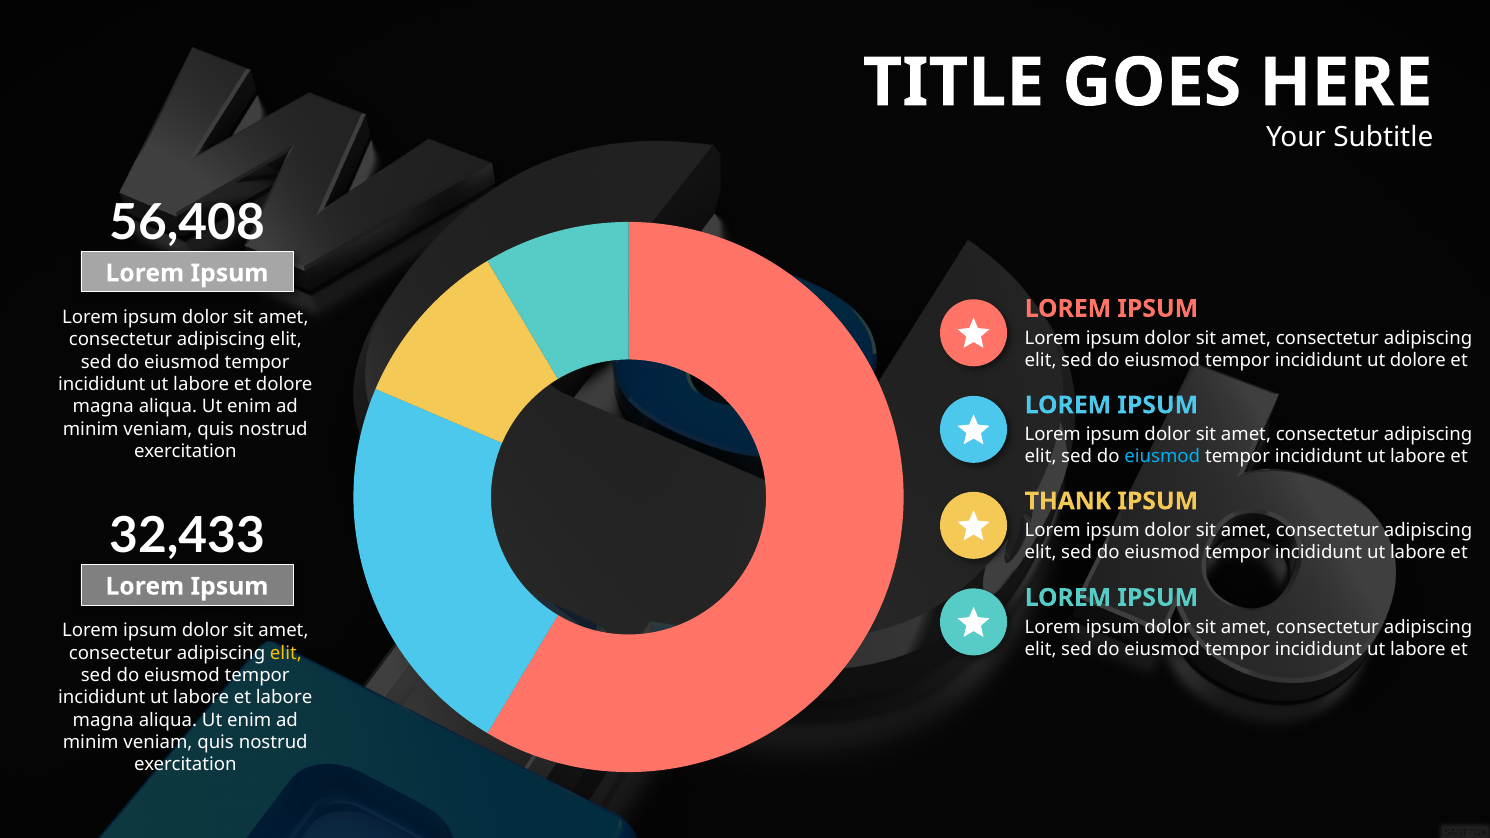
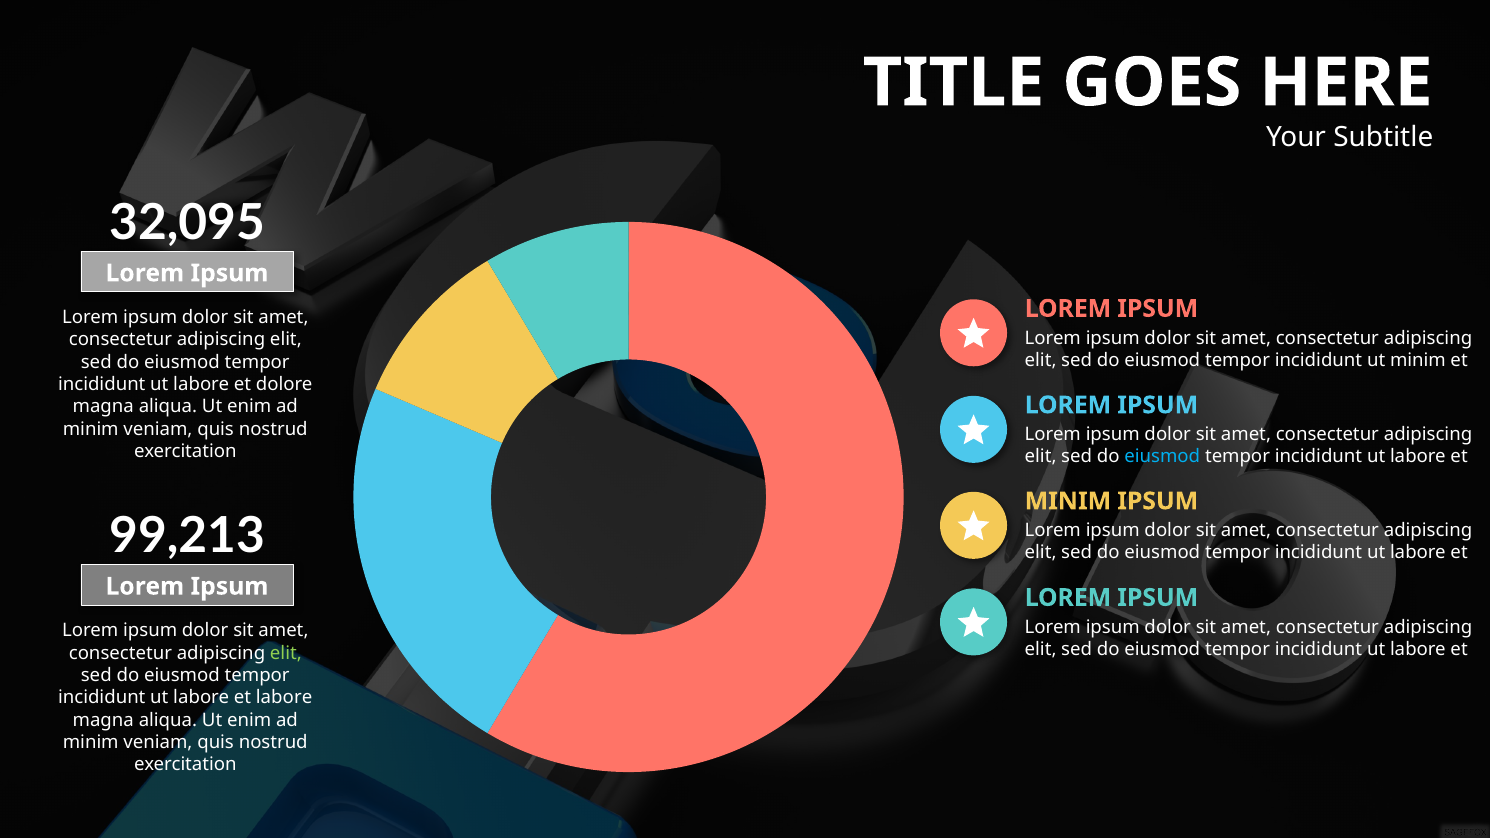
56,408: 56,408 -> 32,095 (187, 223)
ut dolore: dolore -> minim (1418, 360)
THANK: THANK -> MINIM (1068, 501)
32,433: 32,433 -> 99,213 (187, 536)
elit colour: yellow -> light green (286, 653)
